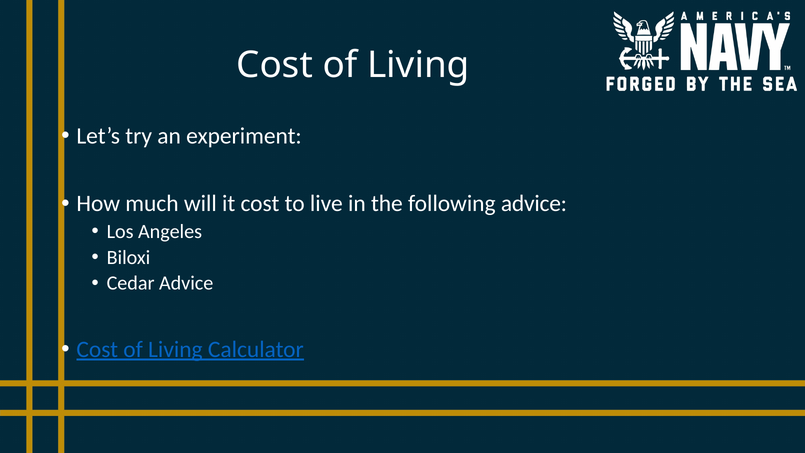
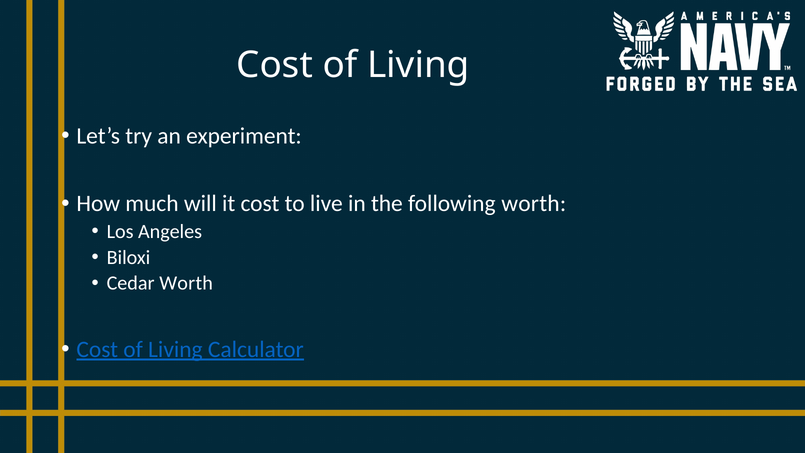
following advice: advice -> worth (534, 204)
Cedar Advice: Advice -> Worth (186, 283)
